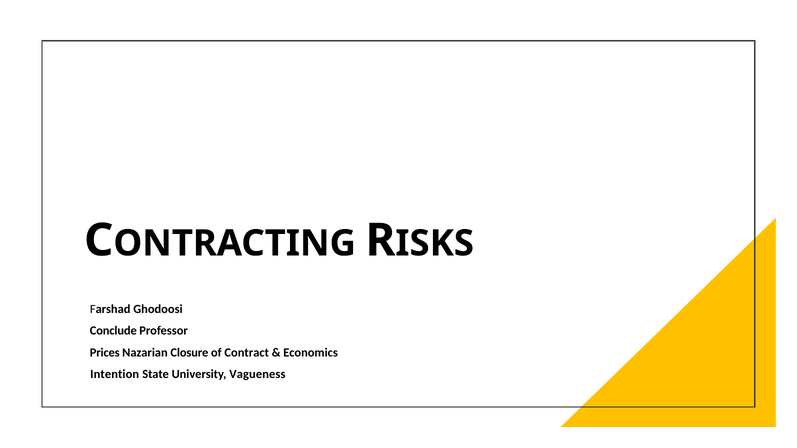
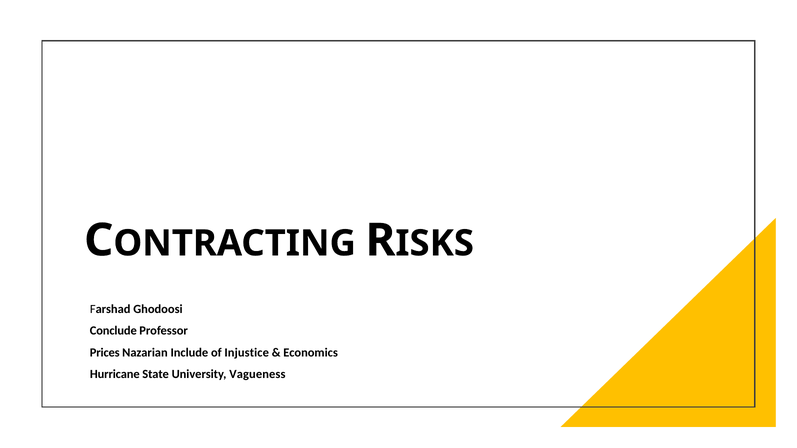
Closure: Closure -> Include (189, 353)
Contract: Contract -> Injustice (247, 353)
Intention: Intention -> Hurricane (115, 375)
